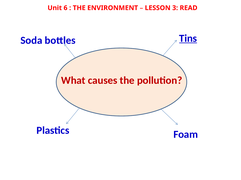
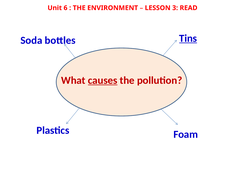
causes underline: none -> present (103, 81)
